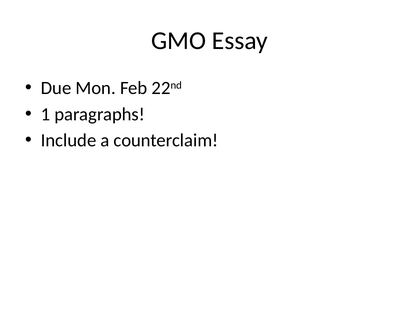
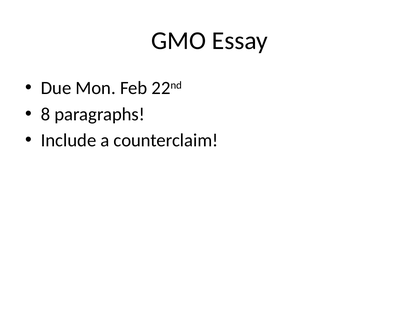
1: 1 -> 8 (46, 114)
